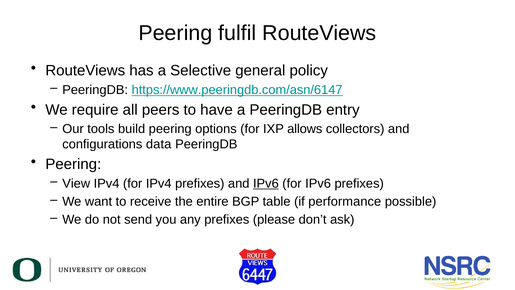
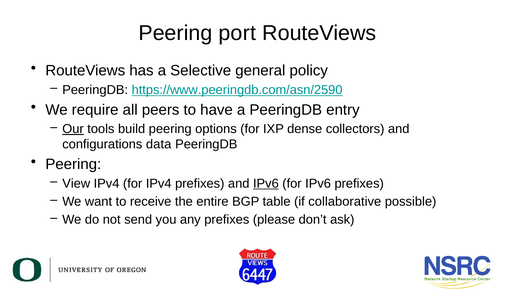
fulfil: fulfil -> port (237, 33)
https://www.peeringdb.com/asn/6147: https://www.peeringdb.com/asn/6147 -> https://www.peeringdb.com/asn/2590 (237, 90)
Our underline: none -> present (73, 129)
allows: allows -> dense (305, 129)
performance: performance -> collaborative (345, 201)
